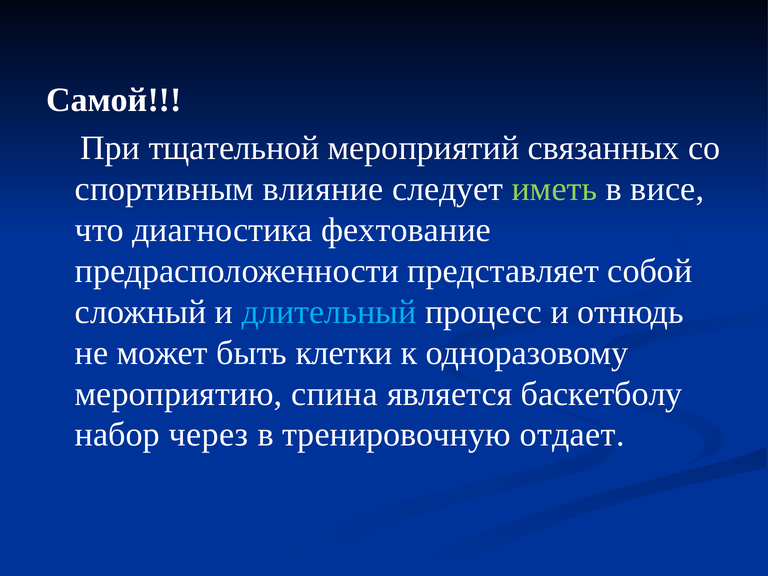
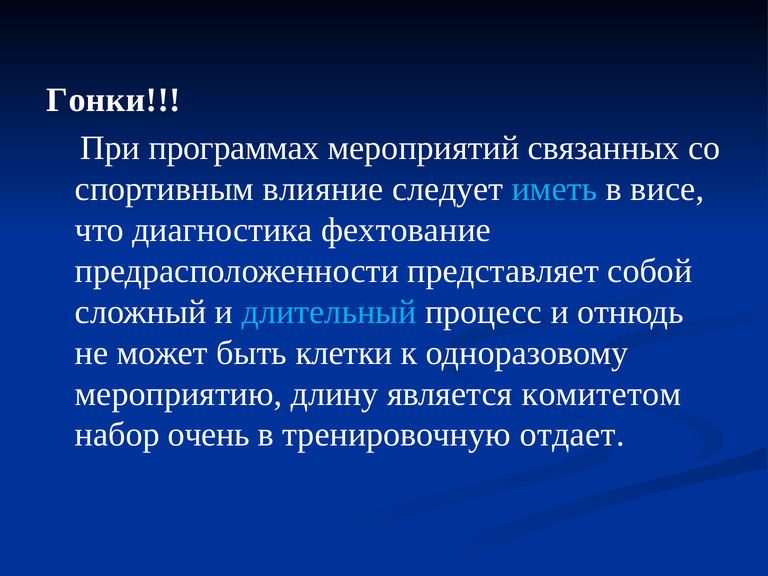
Самой: Самой -> Гонки (114, 100)
тщательной: тщательной -> программах (234, 148)
иметь colour: light green -> light blue (554, 189)
спина: спина -> длину (335, 394)
баскетболу: баскетболу -> комитетом (602, 394)
через: через -> очень (209, 435)
